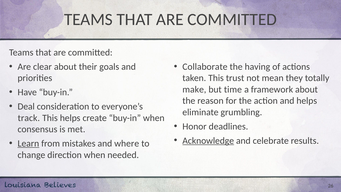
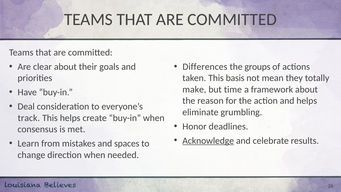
Collaborate: Collaborate -> Differences (205, 67)
having: having -> groups (257, 67)
trust: trust -> basis (235, 78)
Learn underline: present -> none (28, 143)
where: where -> spaces (127, 143)
